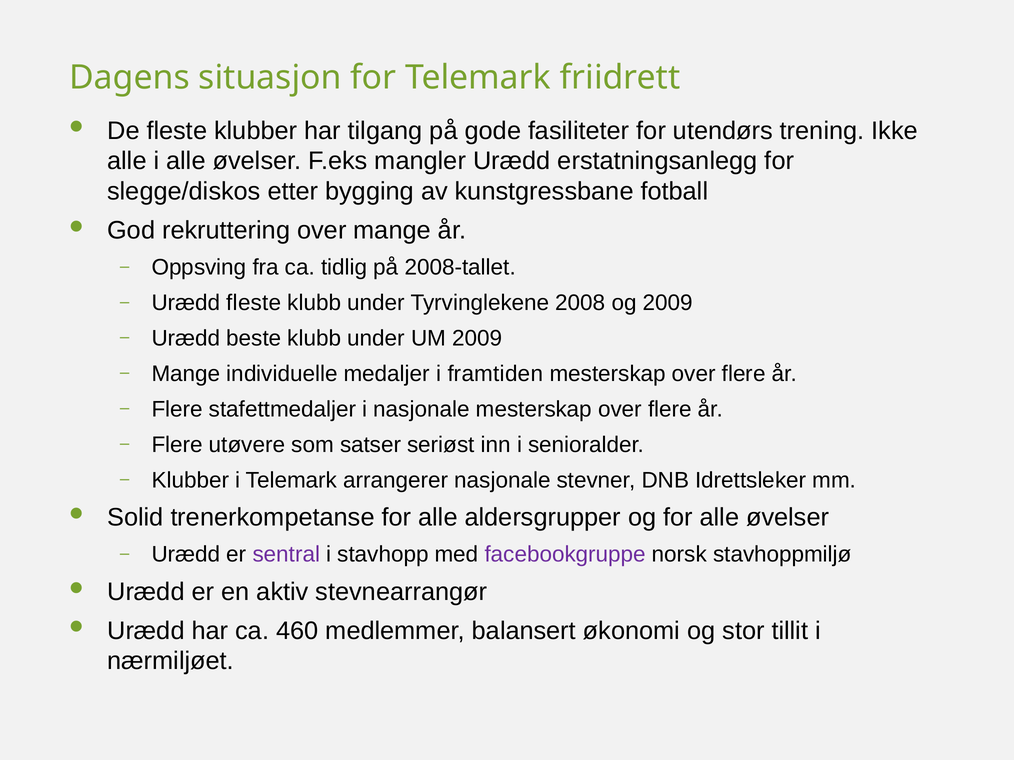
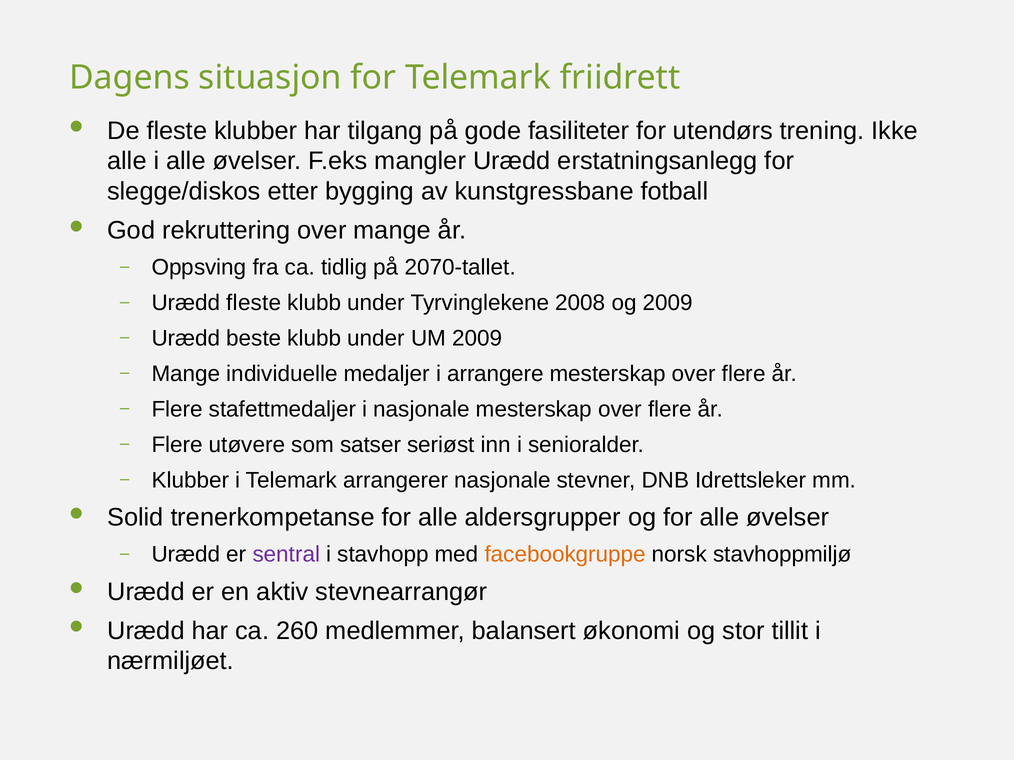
2008-tallet: 2008-tallet -> 2070-tallet (460, 268)
framtiden: framtiden -> arrangere (496, 374)
facebookgruppe colour: purple -> orange (565, 555)
460: 460 -> 260 (297, 631)
